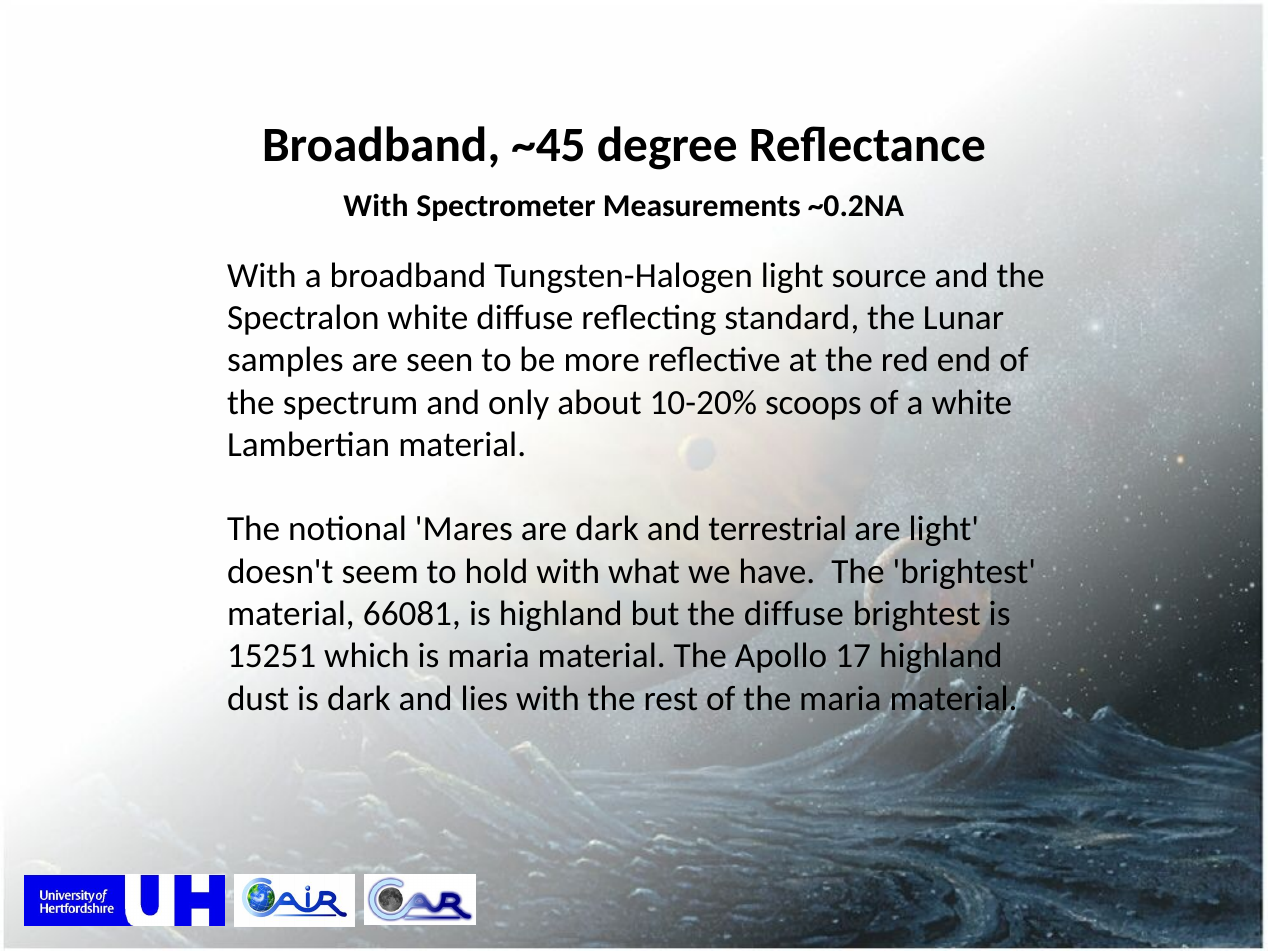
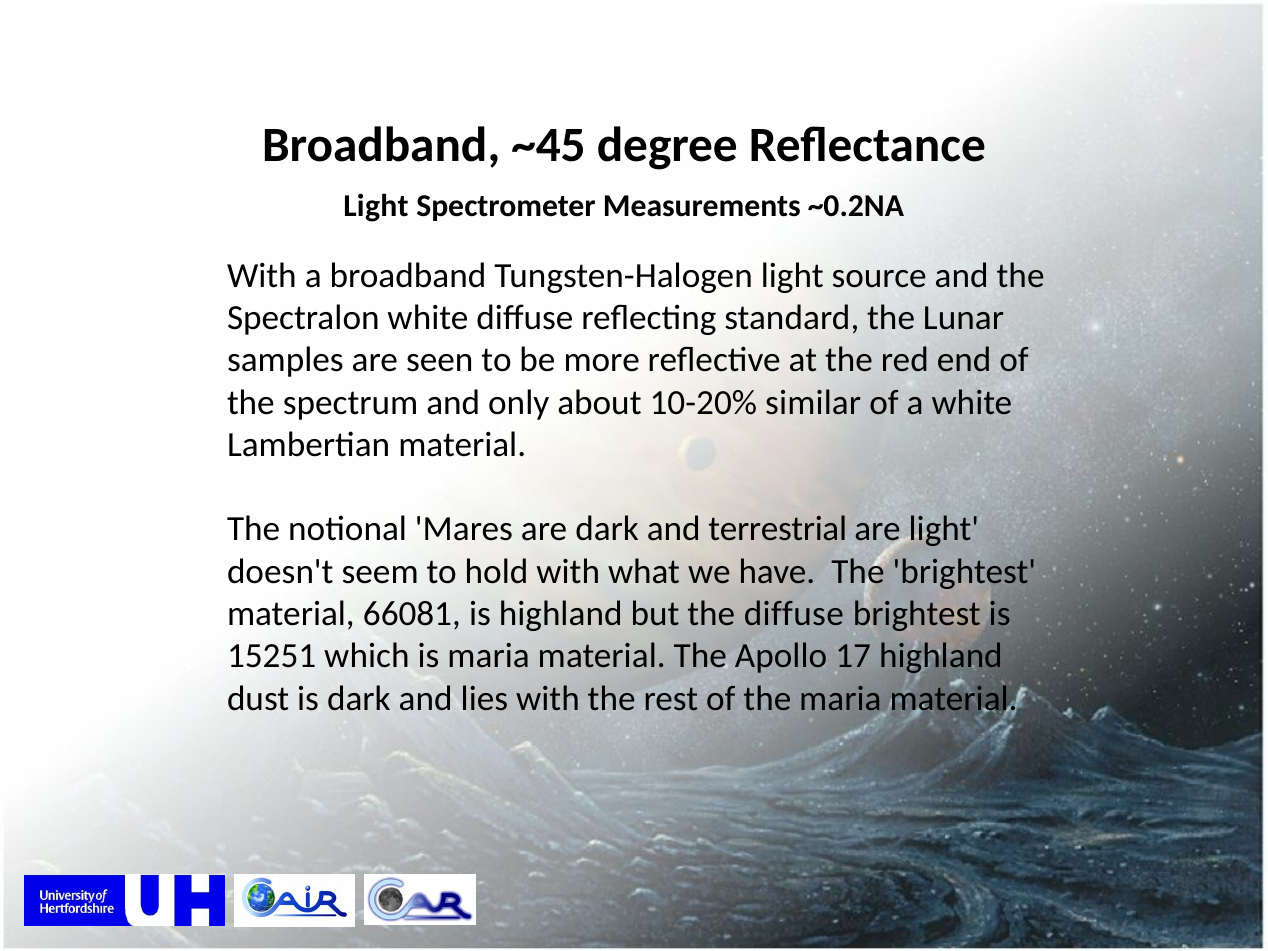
With: With -> Light (376, 206)
scoops: scoops -> similar (813, 403)
